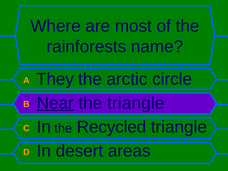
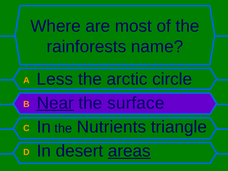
They: They -> Less (55, 79)
the triangle: triangle -> surface (136, 103)
Recycled: Recycled -> Nutrients (111, 127)
areas underline: none -> present (129, 151)
